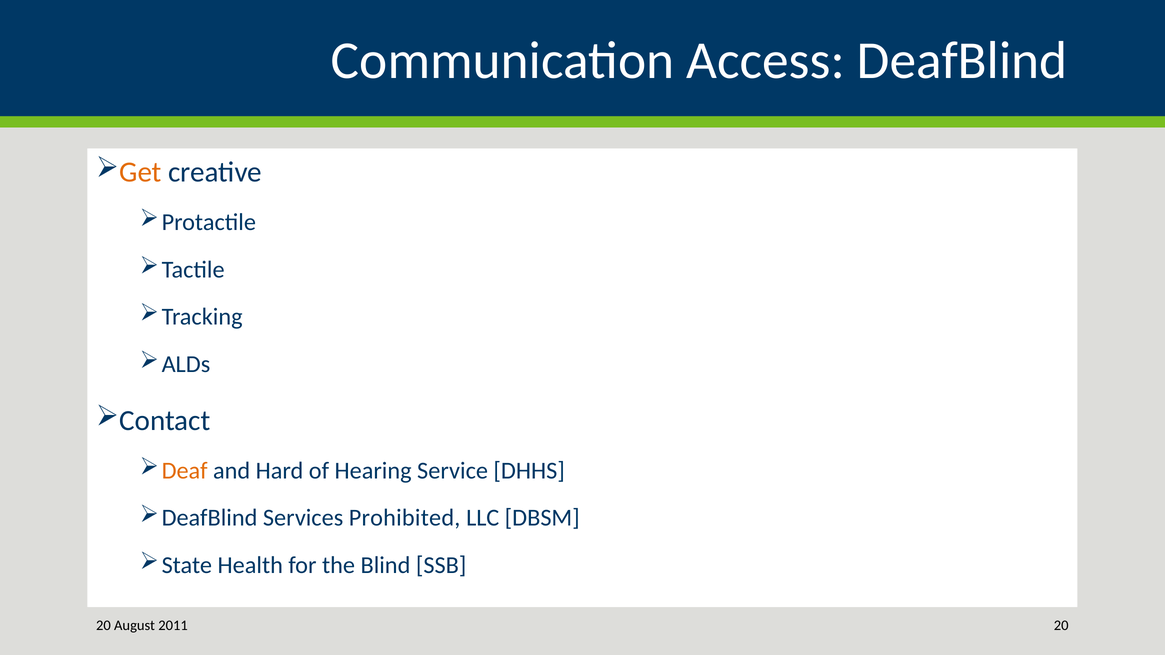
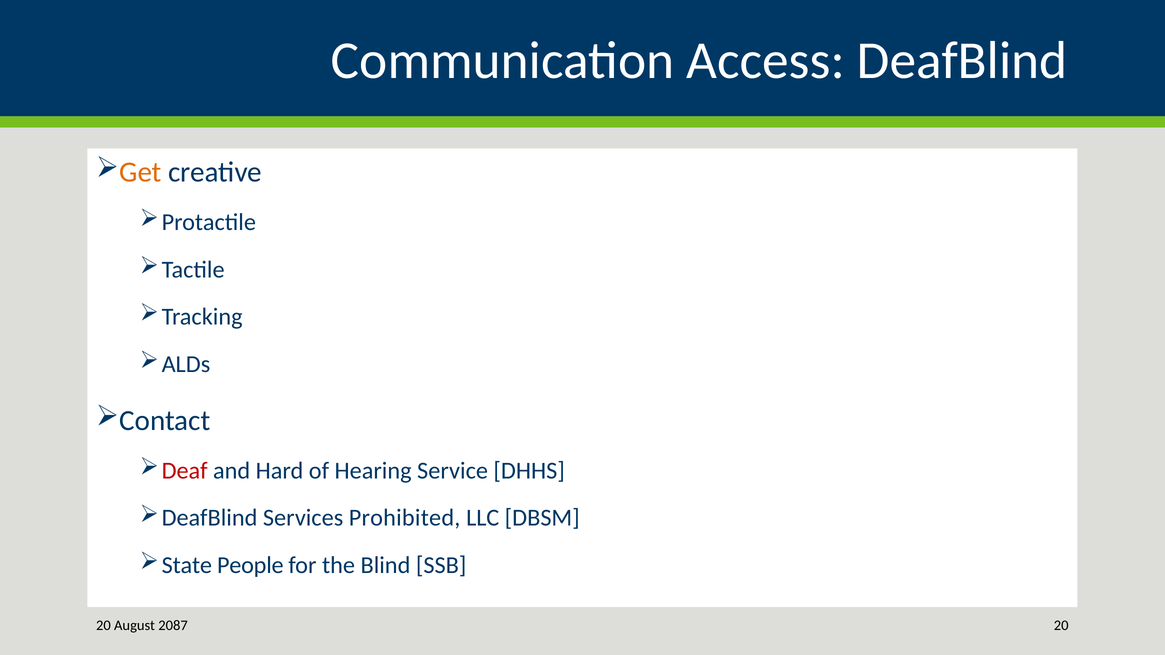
Deaf colour: orange -> red (185, 471)
Health: Health -> People (250, 566)
2011: 2011 -> 2087 (173, 626)
